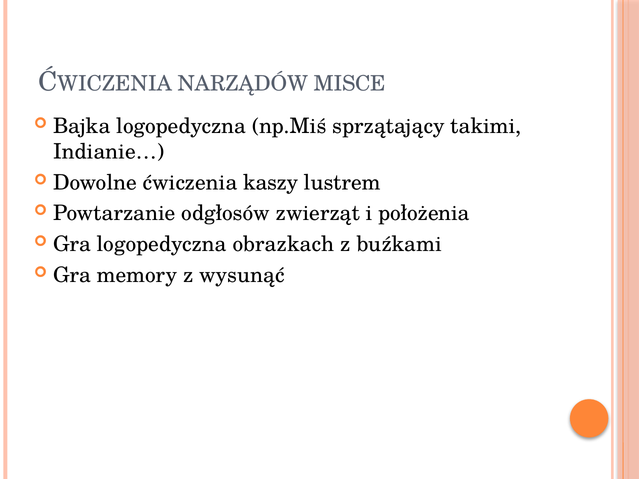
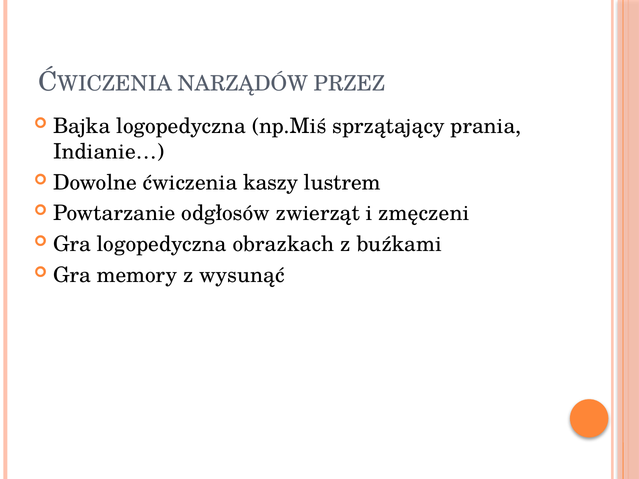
MISCE: MISCE -> PRZEZ (350, 84)
takimi: takimi -> prania (486, 126)
położenia: położenia -> zmęczeni (424, 214)
